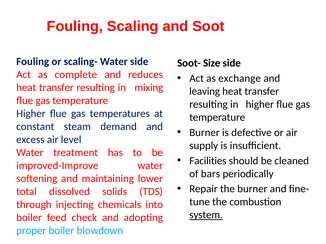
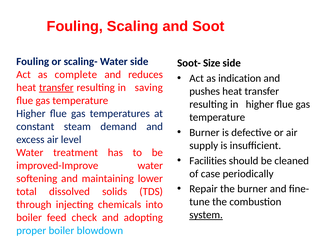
exchange: exchange -> indication (240, 78)
transfer underline: none -> present (56, 88)
mixing: mixing -> saving (149, 88)
leaving: leaving -> pushes (205, 91)
bars: bars -> case (211, 174)
